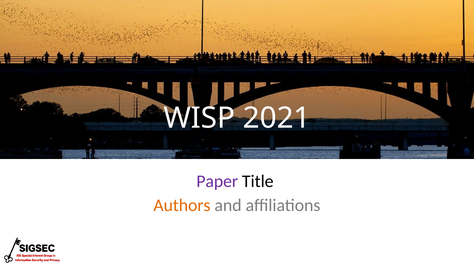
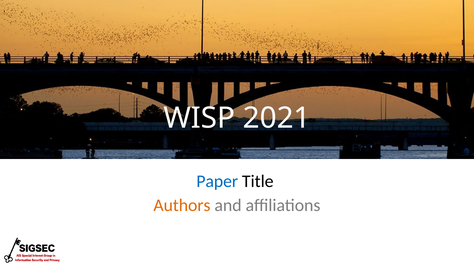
Paper colour: purple -> blue (217, 182)
